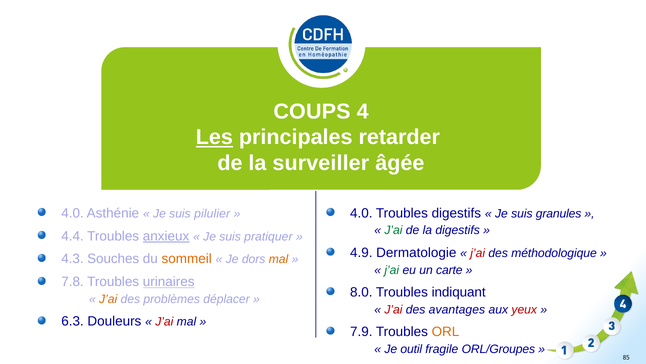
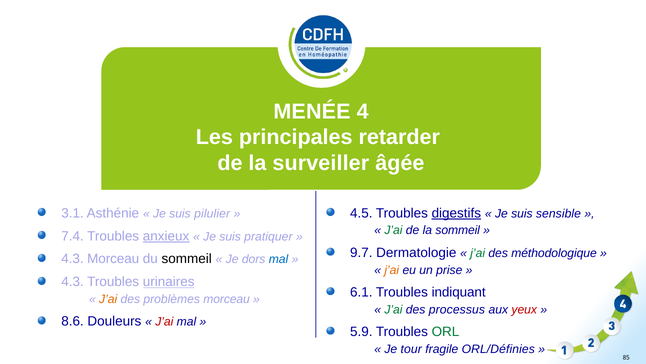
COUPS: COUPS -> MENÉE (312, 111)
Les underline: present -> none (214, 137)
4.0: 4.0 -> 3.1 (73, 213)
4.0: 4.0 -> 4.5 (361, 213)
digestifs underline: none -> present (456, 213)
granules: granules -> sensible (558, 213)
la digestifs: digestifs -> sommeil (458, 230)
4.4: 4.4 -> 7.4 (73, 236)
4.9: 4.9 -> 9.7 (361, 252)
j’ai colour: red -> green (478, 253)
4.3 Souches: Souches -> Morceau (113, 259)
sommeil colour: orange -> black (187, 259)
mal colour: orange -> blue (279, 259)
j’ai colour: green -> orange (392, 270)
carte: carte -> prise (449, 270)
7.8: 7.8 -> 4.3 (73, 281)
8.0: 8.0 -> 6.1 (361, 292)
problèmes déplacer: déplacer -> morceau (227, 299)
J’ai colour: red -> green (393, 309)
avantages: avantages -> processus (457, 309)
6.3: 6.3 -> 8.6 (73, 321)
7.9: 7.9 -> 5.9 (361, 331)
ORL colour: orange -> green (445, 331)
outil: outil -> tour (411, 348)
ORL/Groupes: ORL/Groupes -> ORL/Définies (498, 348)
